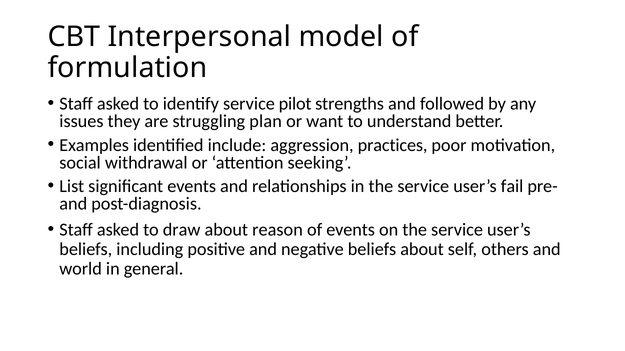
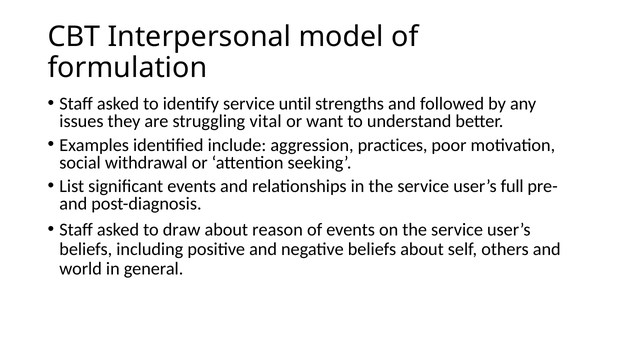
pilot: pilot -> until (295, 104)
plan: plan -> vital (266, 121)
fail: fail -> full (512, 187)
